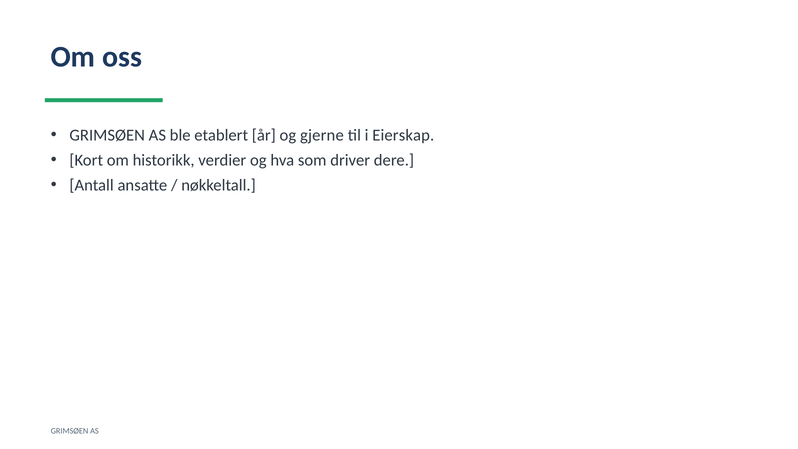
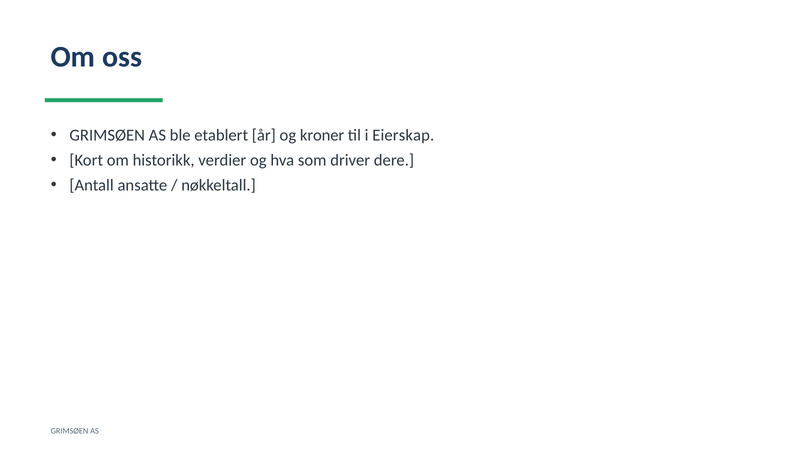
gjerne: gjerne -> kroner (322, 135)
